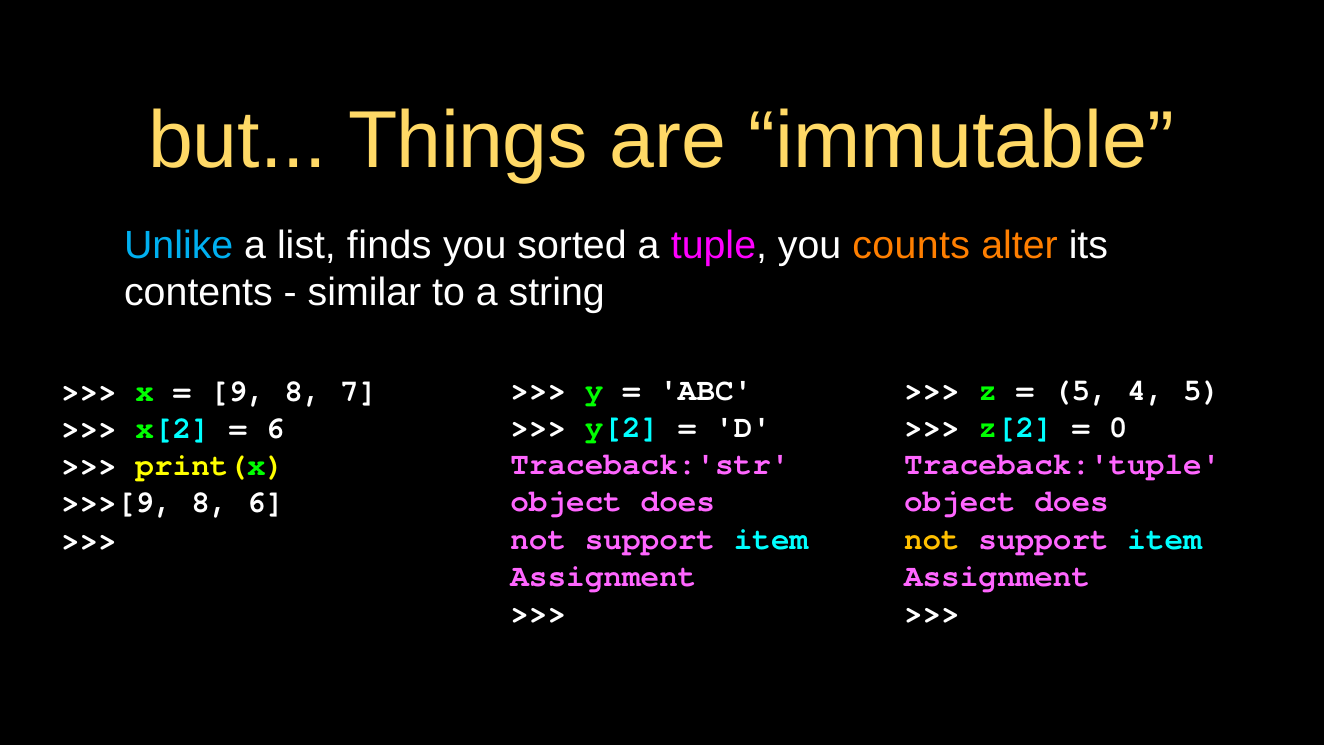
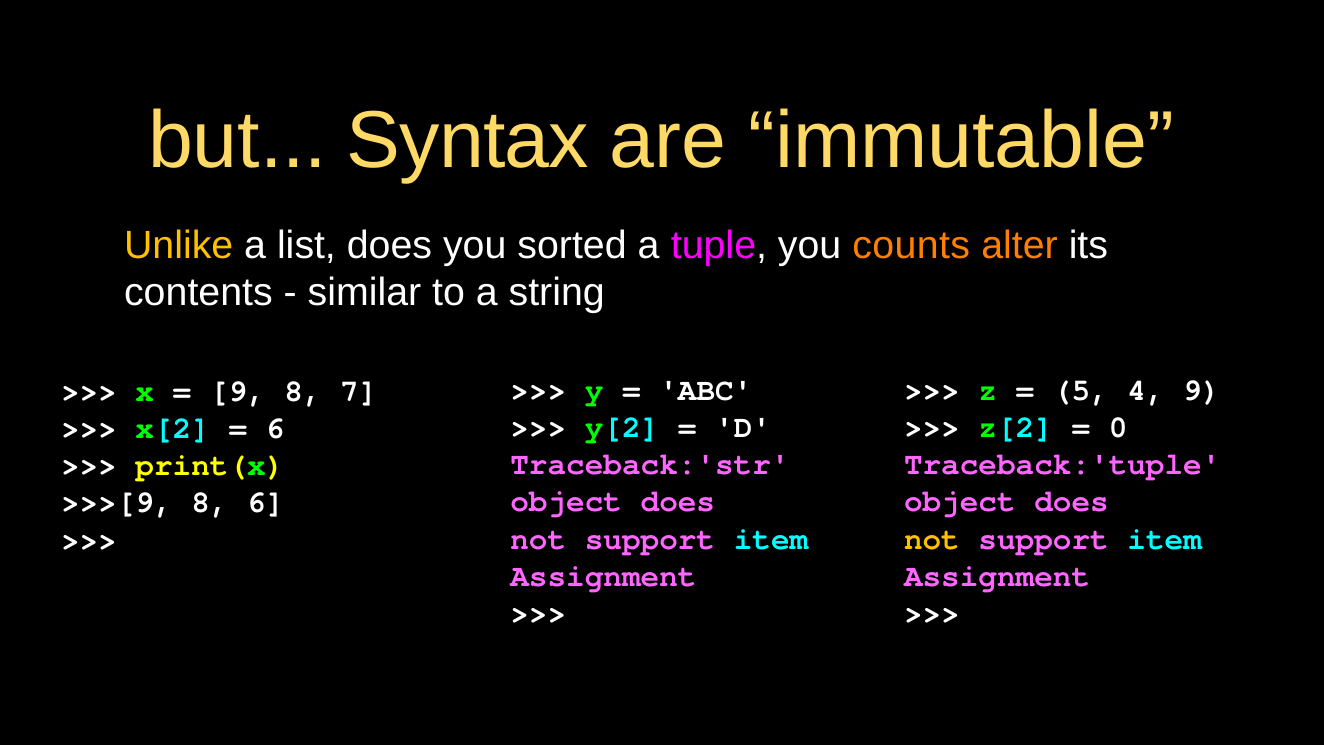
Things: Things -> Syntax (468, 141)
Unlike colour: light blue -> yellow (179, 245)
list finds: finds -> does (389, 245)
4 5: 5 -> 9 (1202, 390)
